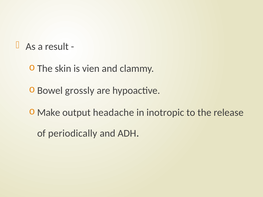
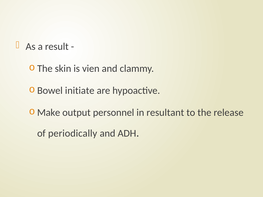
grossly: grossly -> initiate (80, 91)
headache: headache -> personnel (114, 113)
inotropic: inotropic -> resultant (165, 113)
